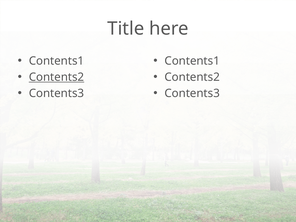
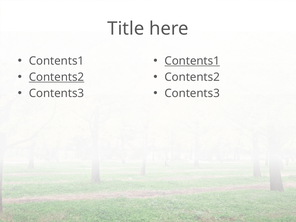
Contents1 underline: none -> present (192, 61)
